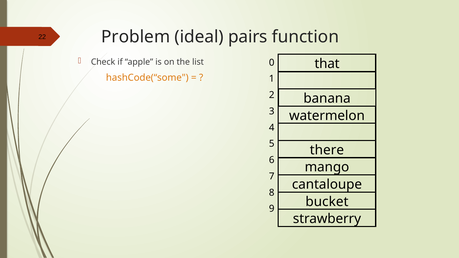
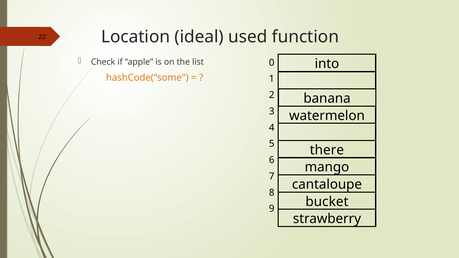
Problem: Problem -> Location (136, 37)
pairs: pairs -> used (248, 37)
that: that -> into (327, 64)
